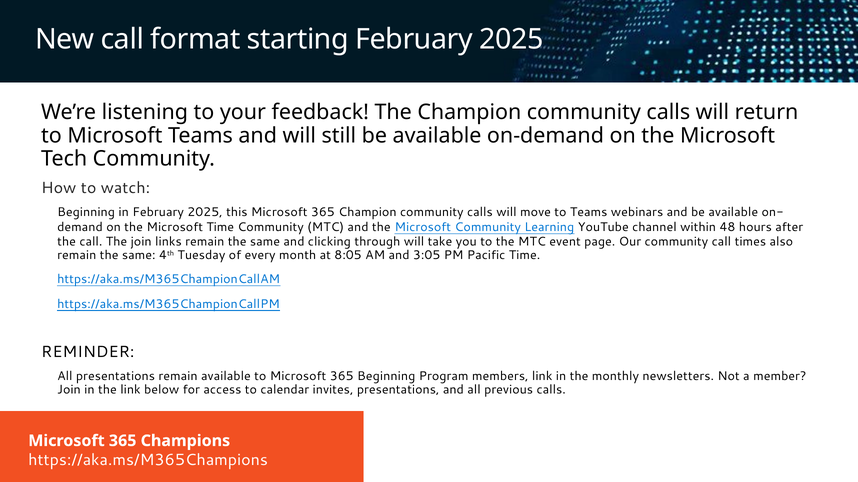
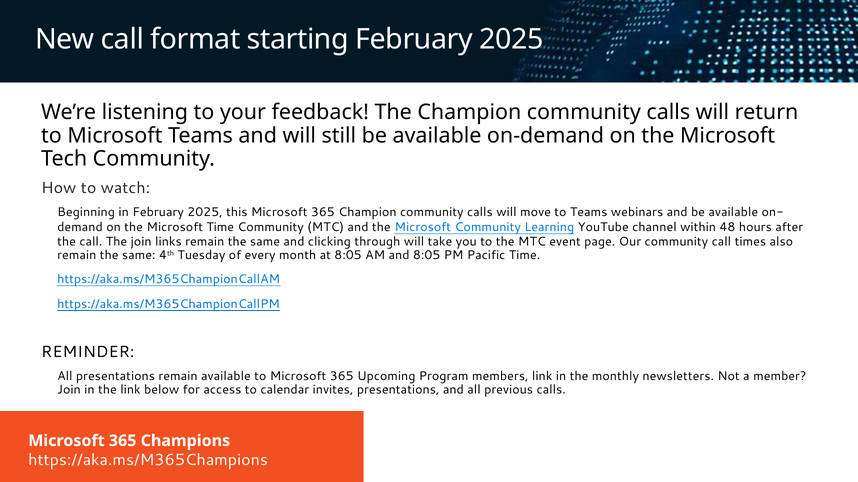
and 3:05: 3:05 -> 8:05 (427, 256)
365 Beginning: Beginning -> Upcoming (386, 377)
